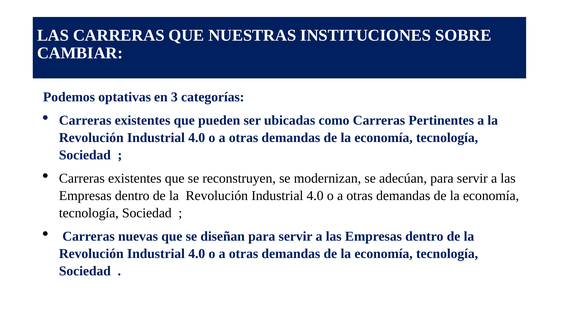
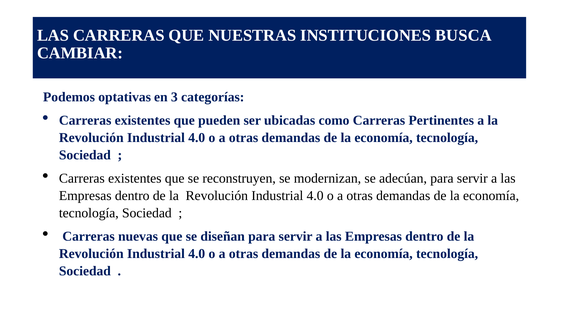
SOBRE: SOBRE -> BUSCA (463, 35)
